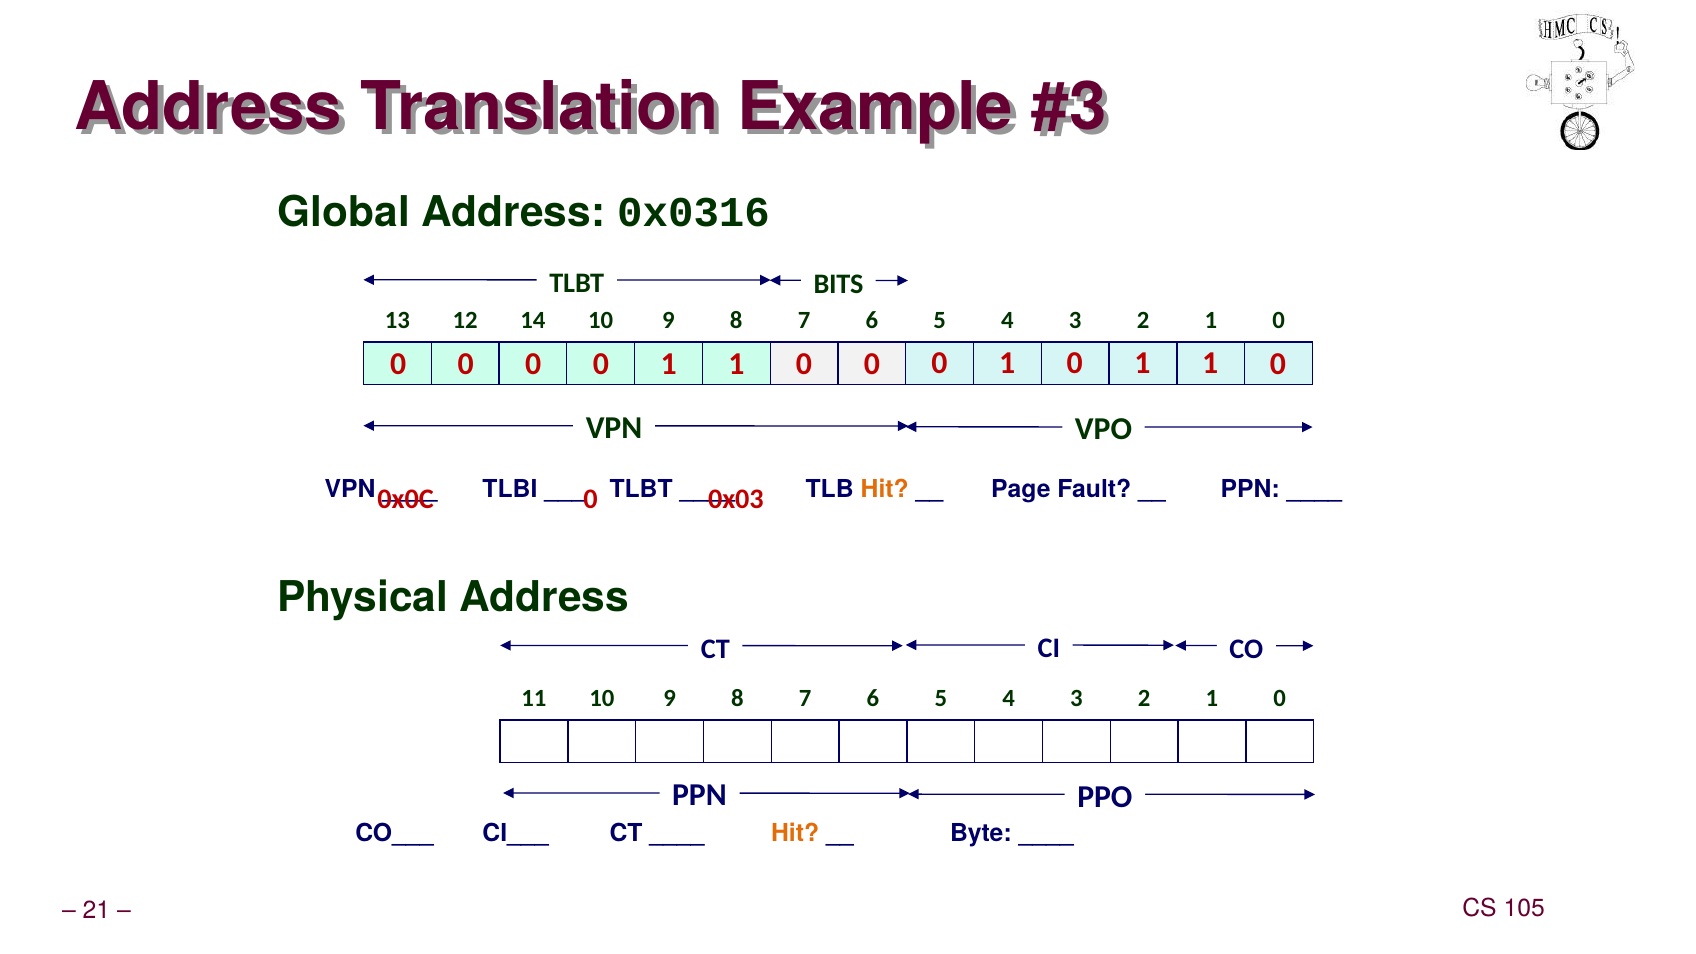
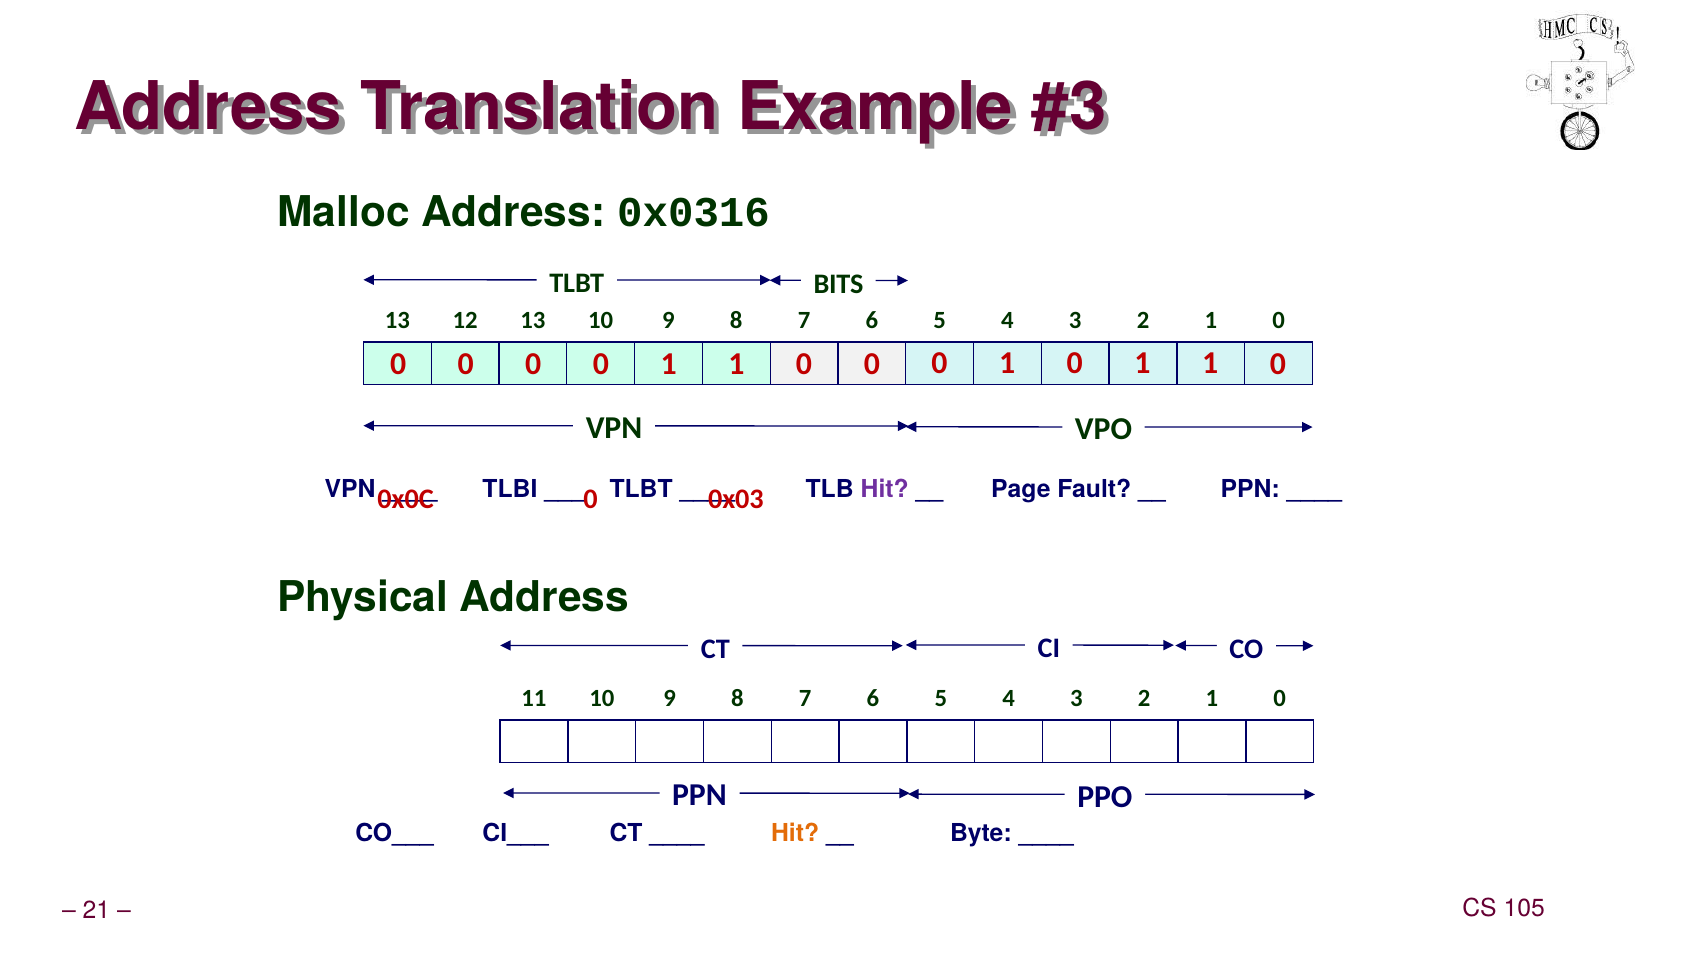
Global: Global -> Malloc (344, 213)
12 14: 14 -> 13 (533, 321)
Hit colour: orange -> purple (885, 489)
